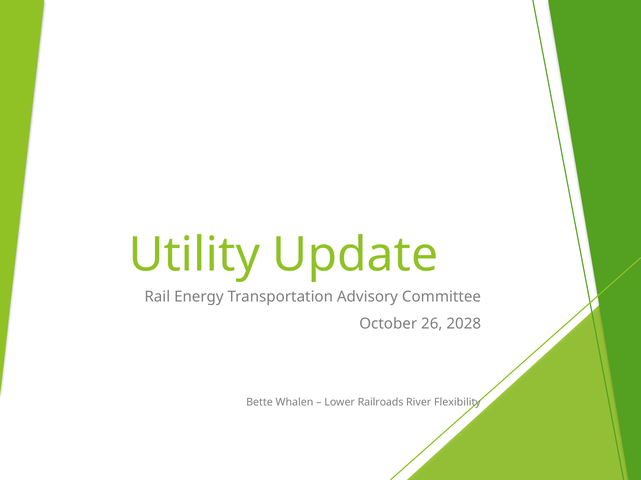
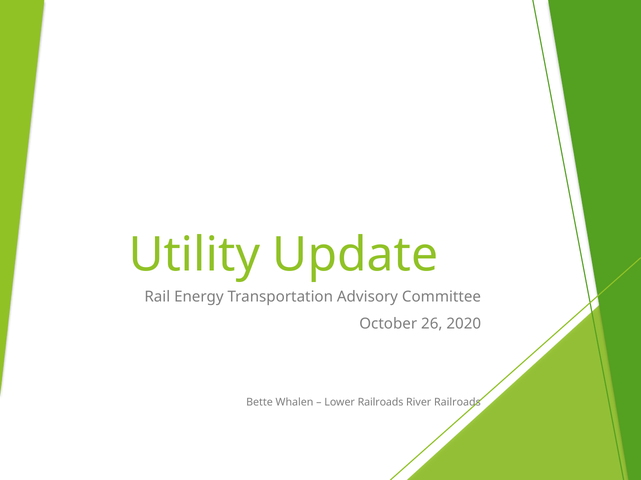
2028: 2028 -> 2020 (464, 324)
River Flexibility: Flexibility -> Railroads (457, 403)
